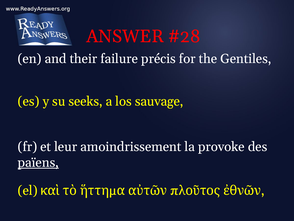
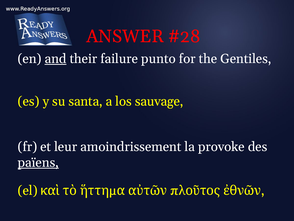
and underline: none -> present (56, 59)
précis: précis -> punto (158, 59)
seeks: seeks -> santa (86, 101)
